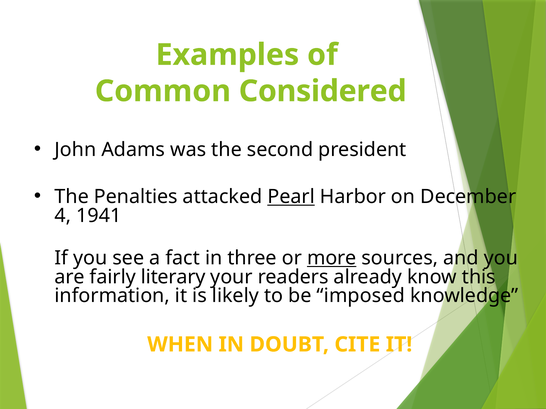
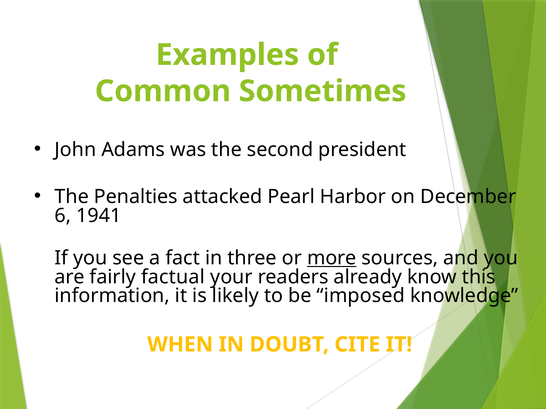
Considered: Considered -> Sometimes (323, 91)
Pearl underline: present -> none (291, 197)
4: 4 -> 6 (63, 216)
literary: literary -> factual (173, 277)
